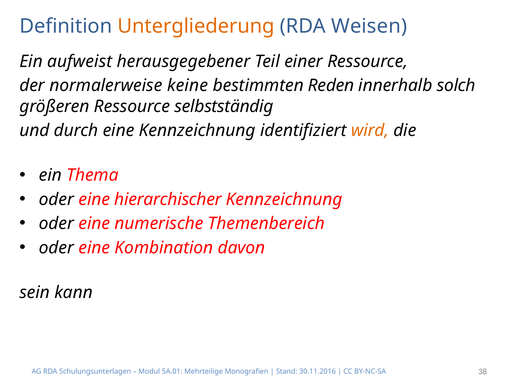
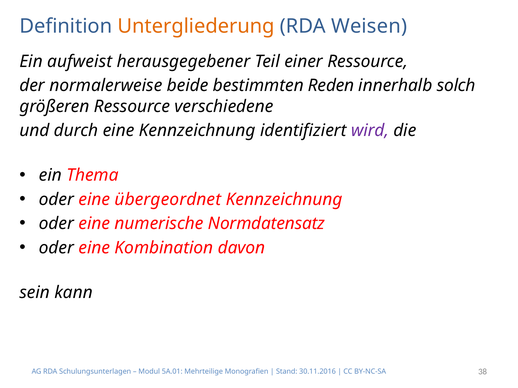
keine: keine -> beide (188, 86)
selbstständig: selbstständig -> verschiedene (224, 106)
wird colour: orange -> purple (370, 131)
hierarchischer: hierarchischer -> übergeordnet (168, 200)
Themenbereich: Themenbereich -> Normdatensatz (266, 224)
